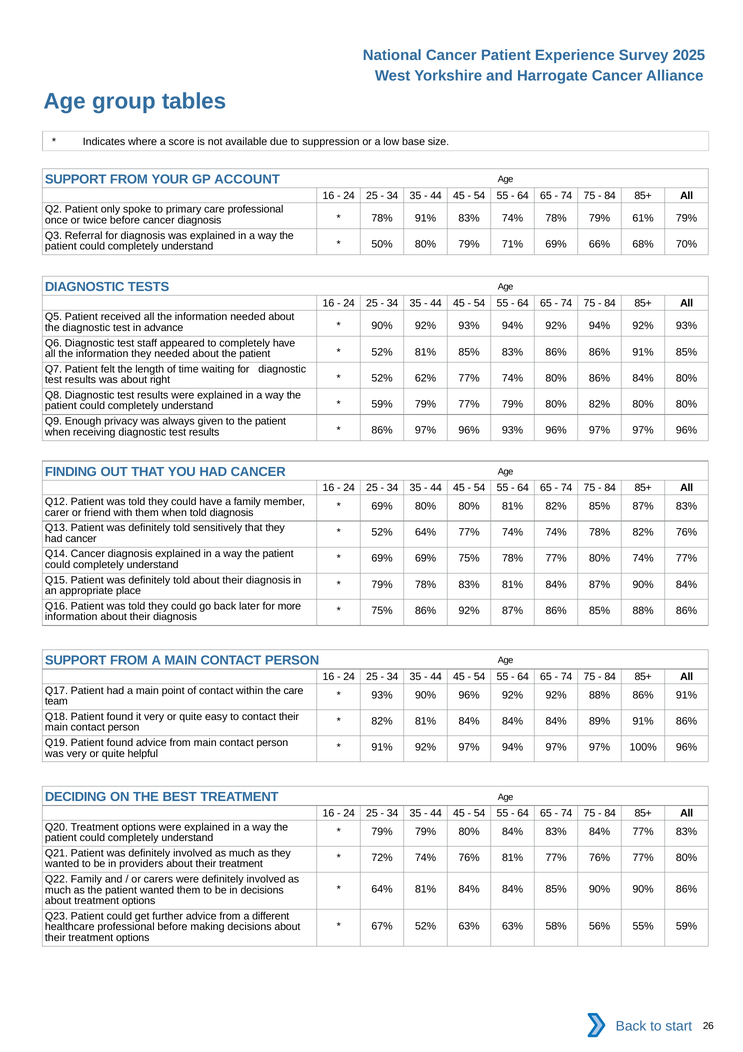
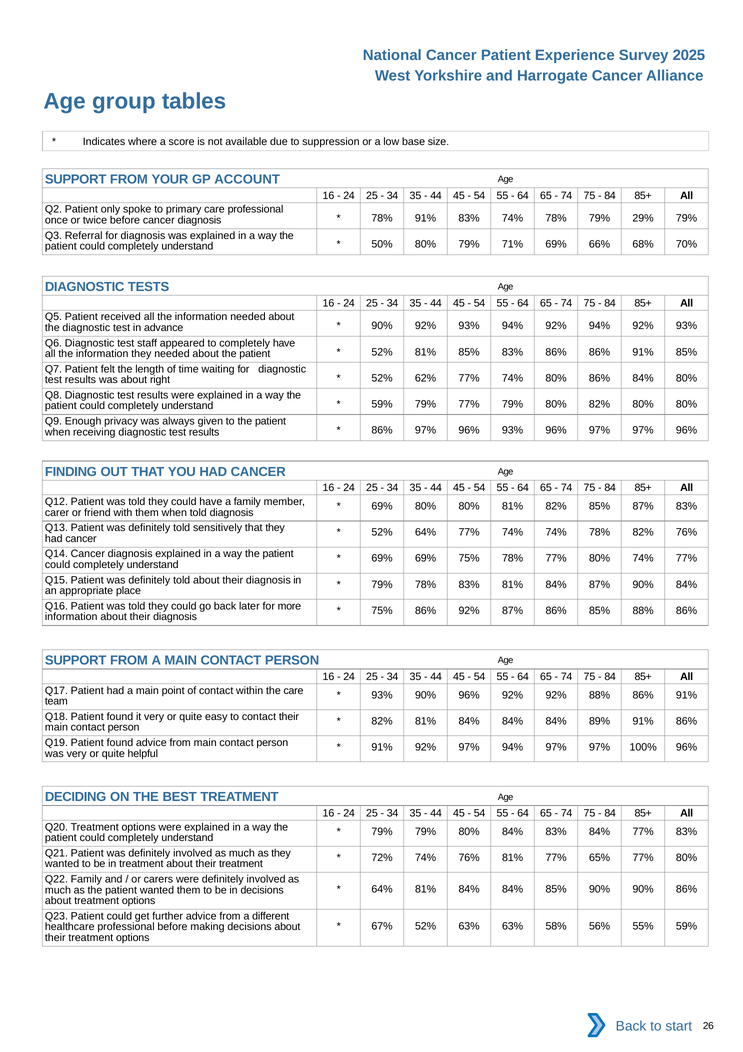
61%: 61% -> 29% (643, 218)
77% 76%: 76% -> 65% (600, 857)
in providers: providers -> treatment (141, 863)
